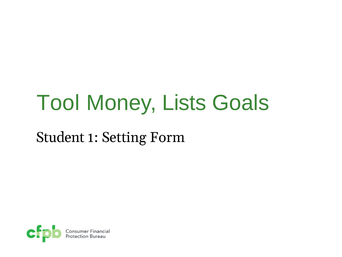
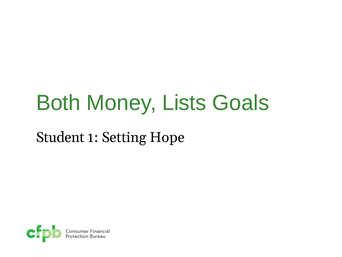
Tool: Tool -> Both (58, 103)
Form: Form -> Hope (167, 137)
